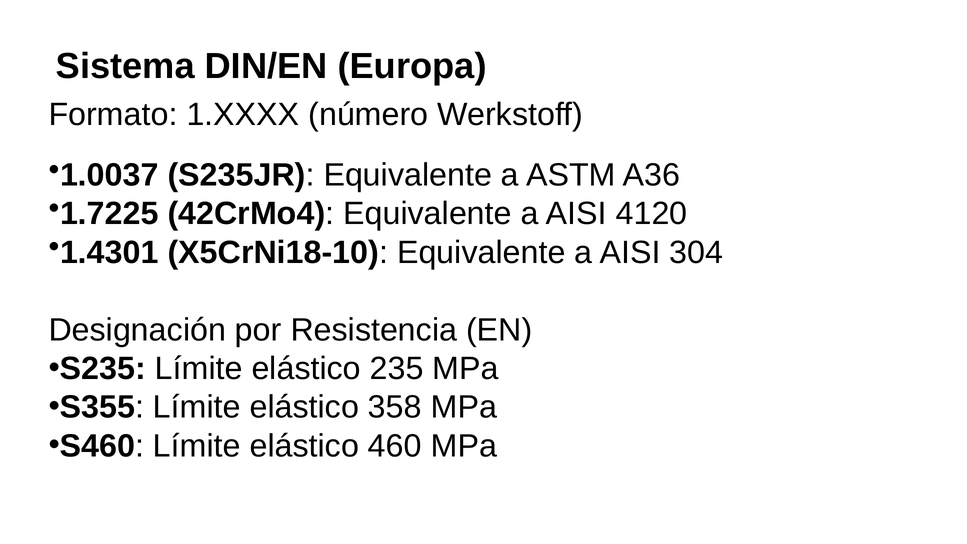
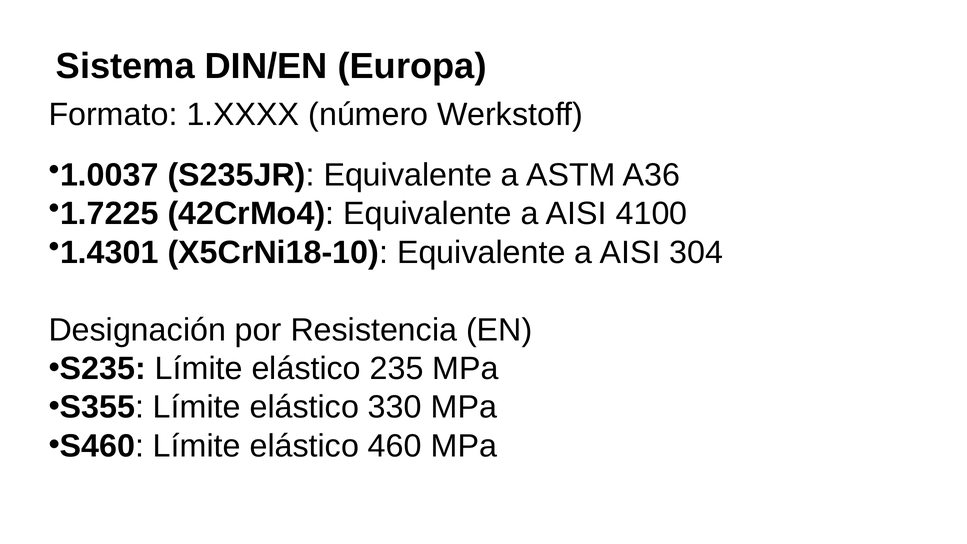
4120: 4120 -> 4100 (652, 214)
358: 358 -> 330 (395, 407)
